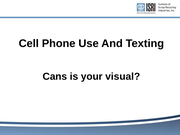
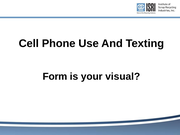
Cans: Cans -> Form (55, 77)
